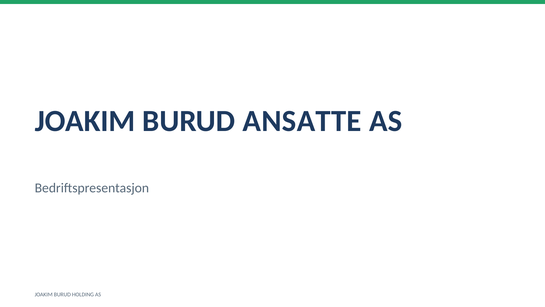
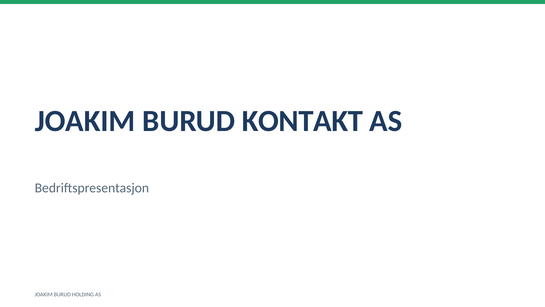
ANSATTE: ANSATTE -> KONTAKT (302, 121)
